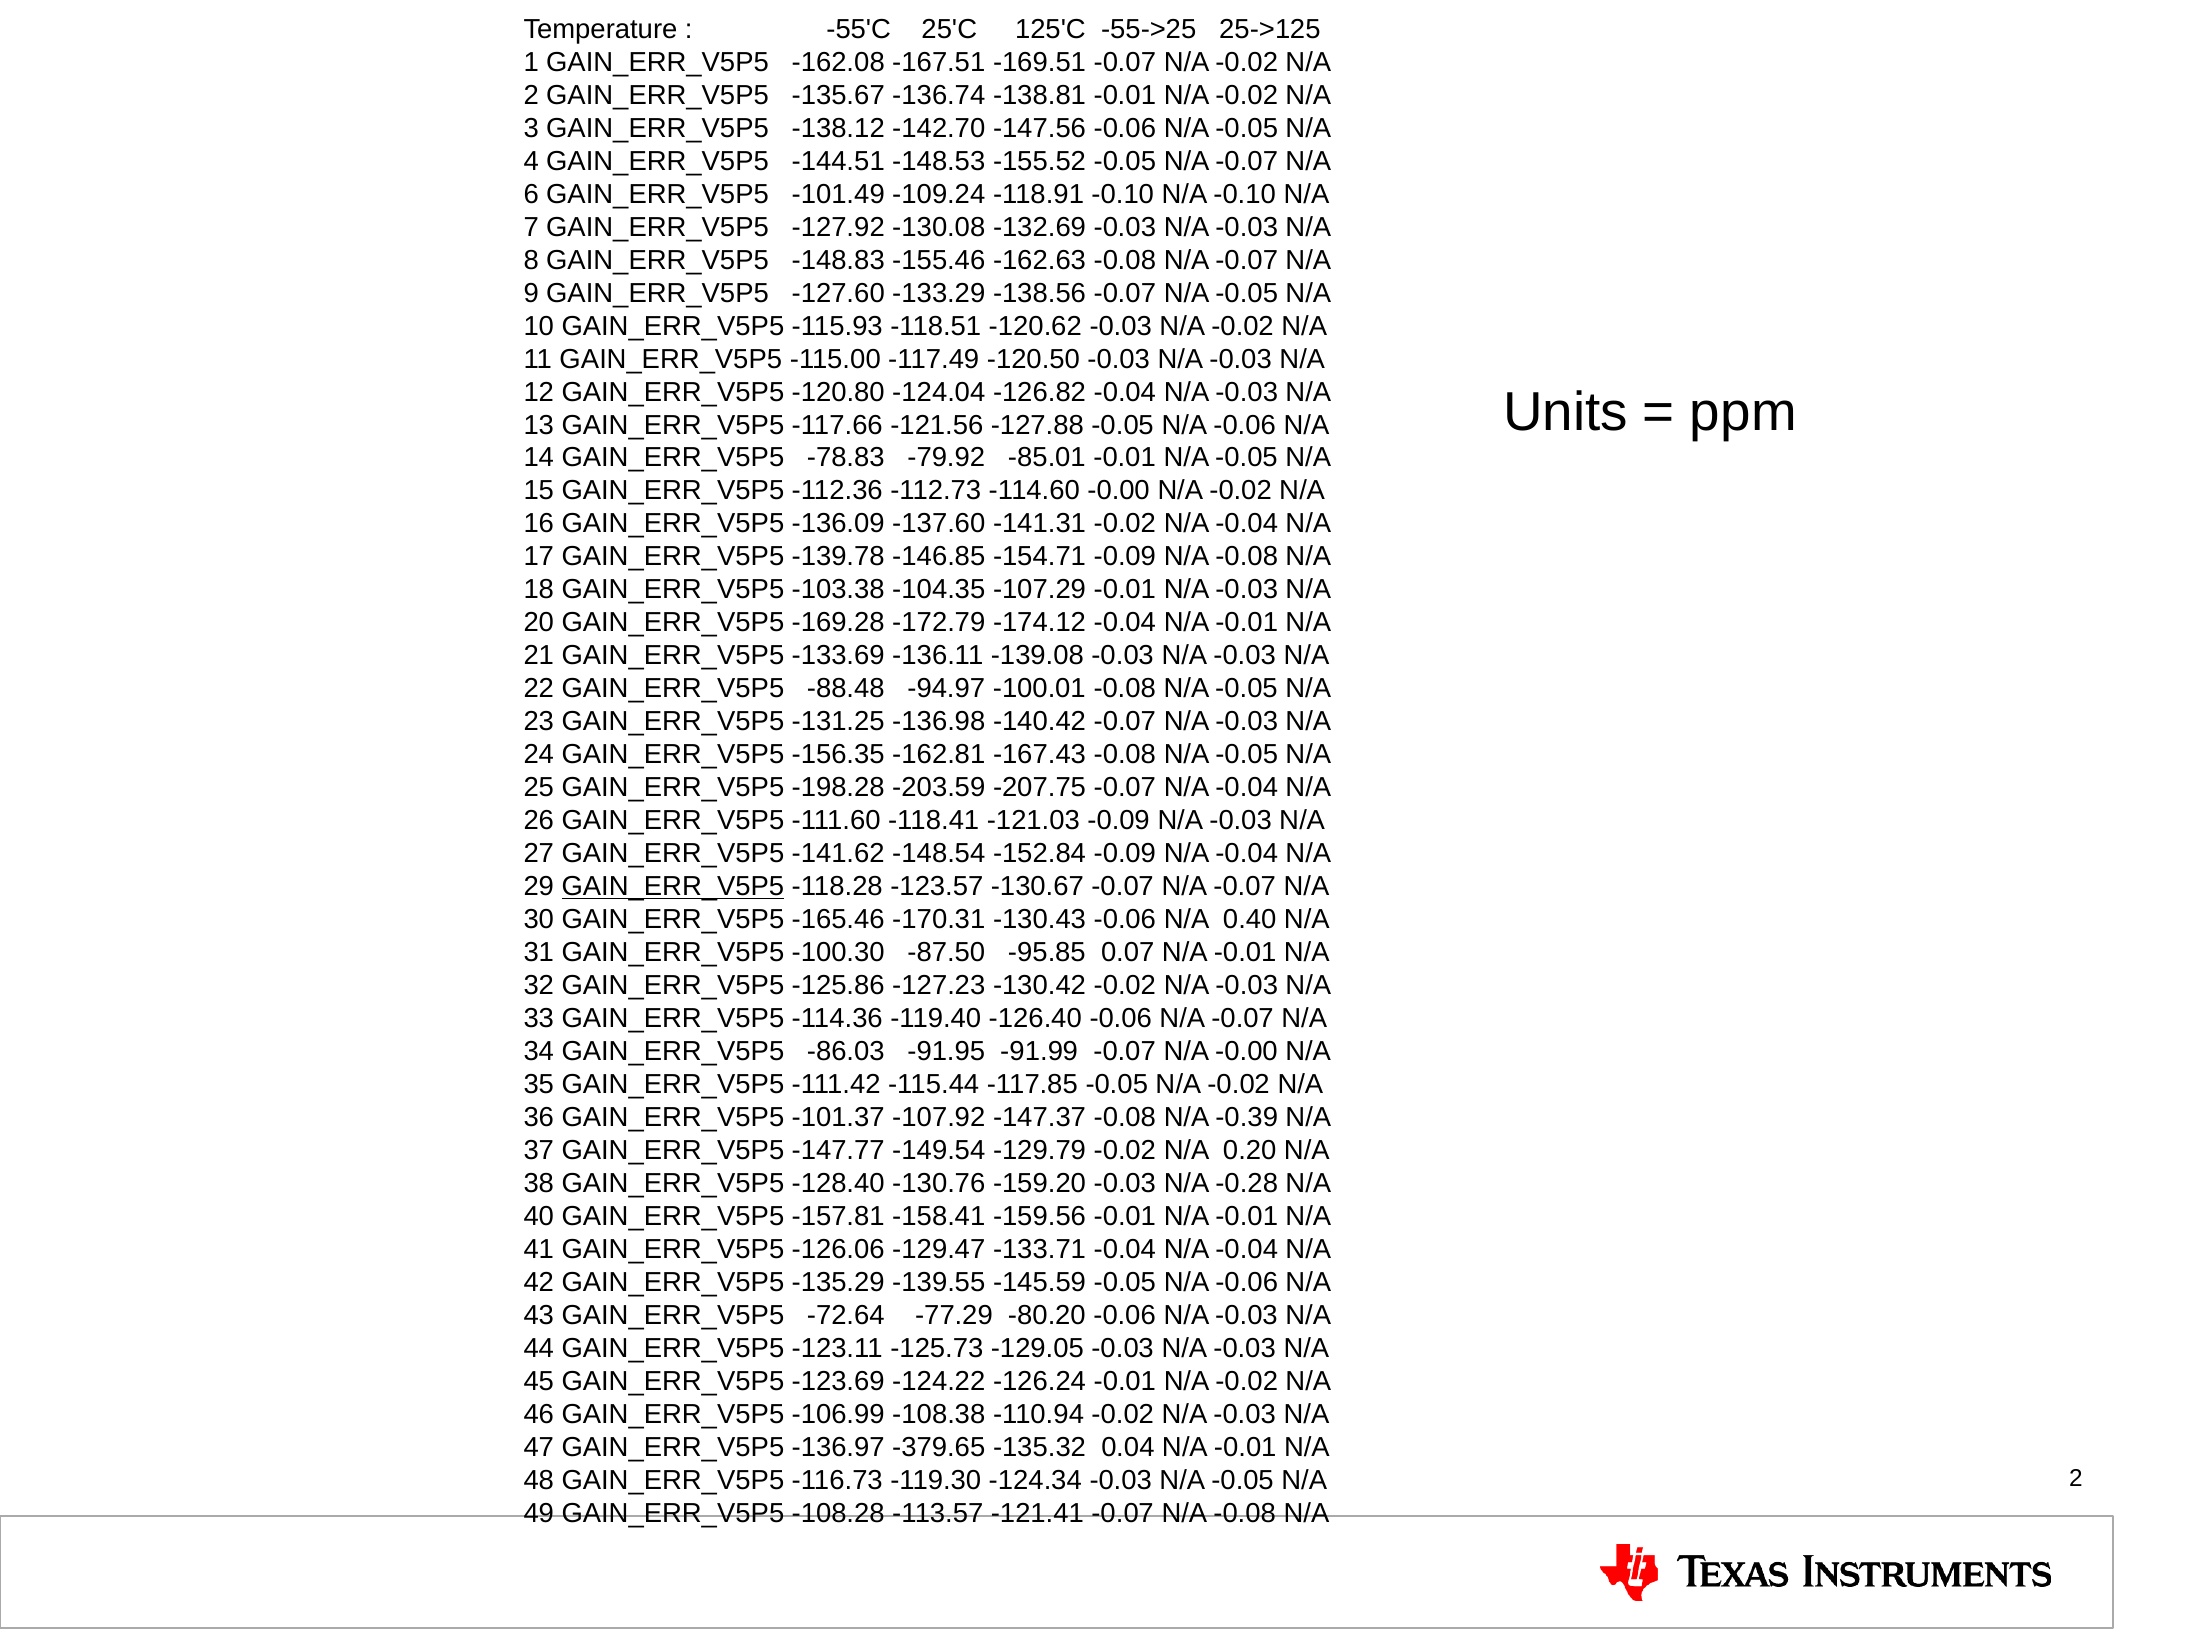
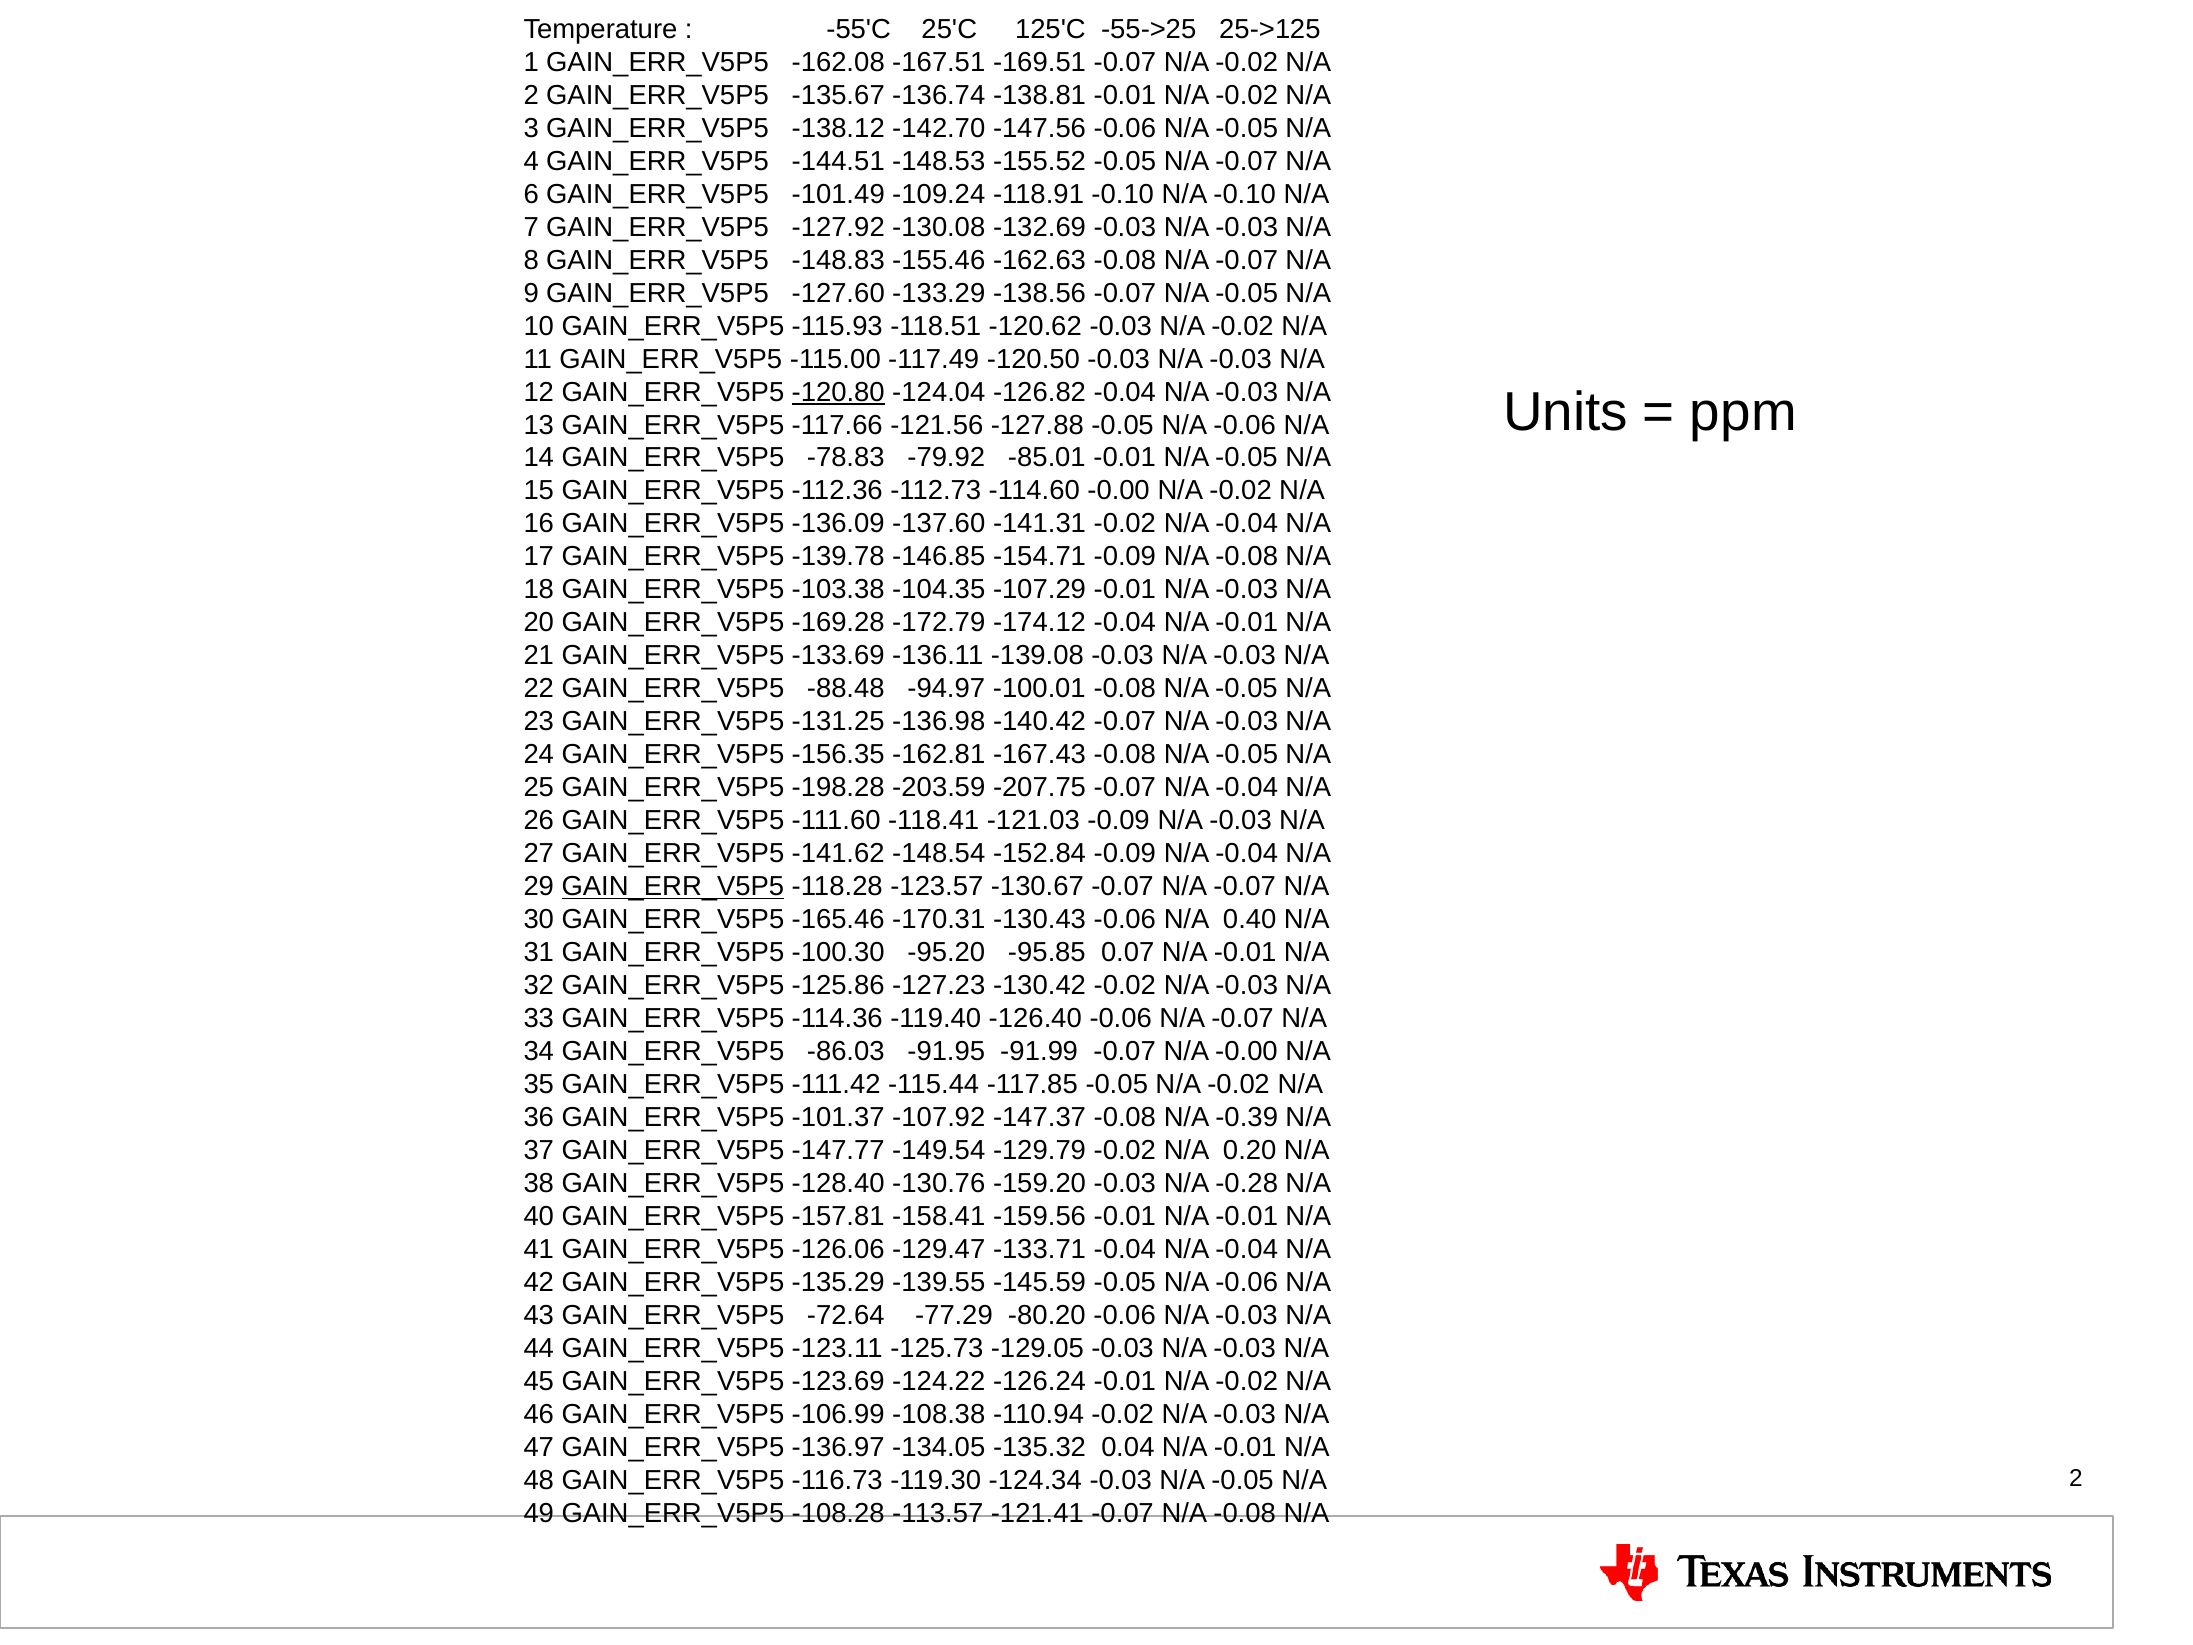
-120.80 underline: none -> present (838, 392)
-87.50: -87.50 -> -95.20 (946, 953)
-379.65: -379.65 -> -134.05 (939, 1447)
